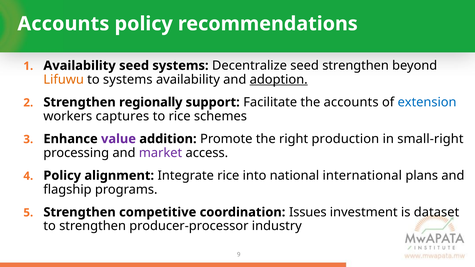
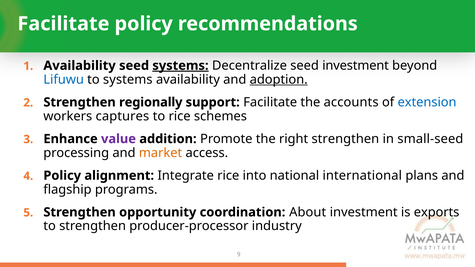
Accounts: Accounts -> Facilitate (63, 24)
systems underline: none -> present (180, 66)
seed strengthen: strengthen -> investment (356, 66)
Lifuwu colour: orange -> blue (64, 80)
right production: production -> strengthen (345, 139)
small-right: small-right -> small-seed (430, 139)
market colour: purple -> orange (161, 153)
competitive: competitive -> opportunity (158, 212)
Issues: Issues -> About (308, 212)
dataset: dataset -> exports (437, 212)
